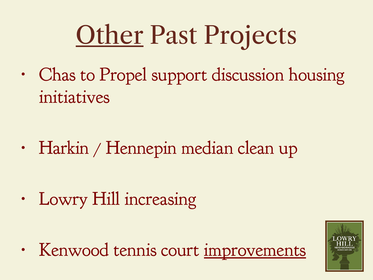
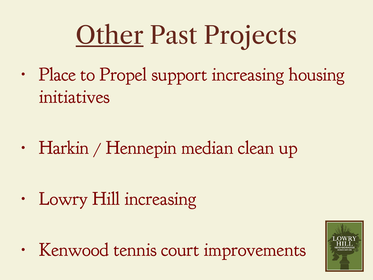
Chas: Chas -> Place (57, 74)
support discussion: discussion -> increasing (248, 74)
improvements underline: present -> none (255, 250)
